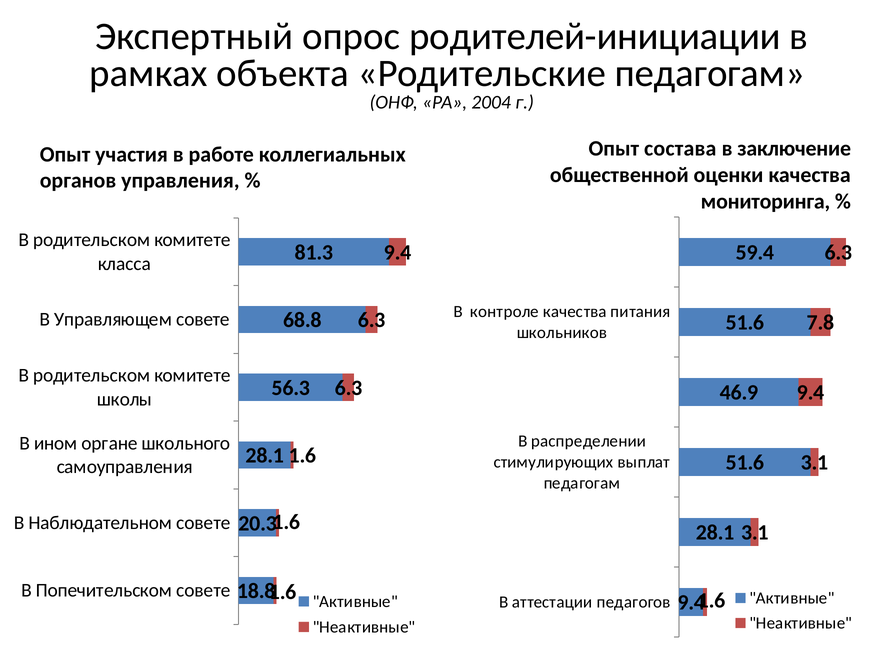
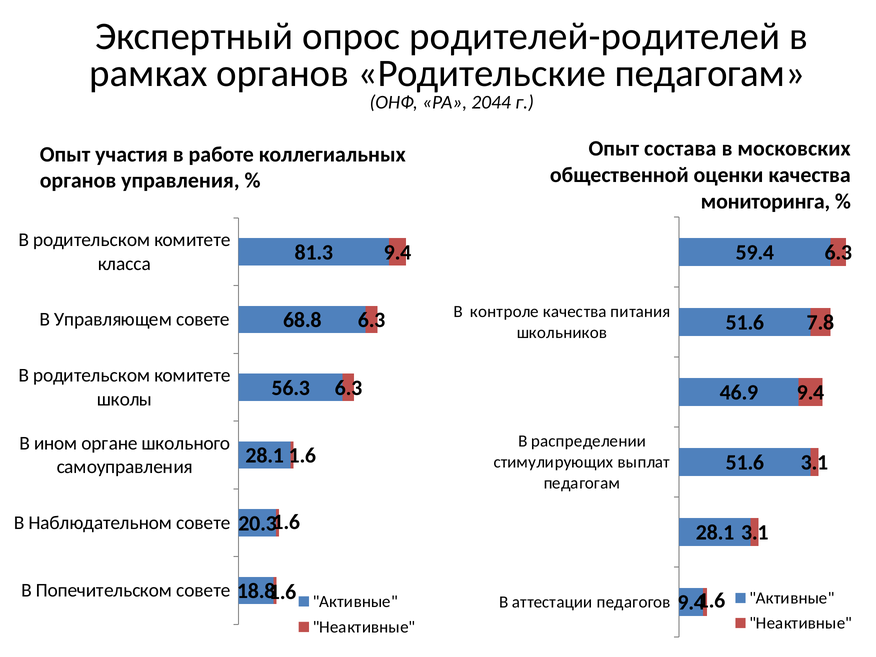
родителей-инициации: родителей-инициации -> родителей-родителей (595, 36)
рамках объекта: объекта -> органов (283, 74)
2004: 2004 -> 2044 (491, 102)
заключение: заключение -> московских (794, 149)
